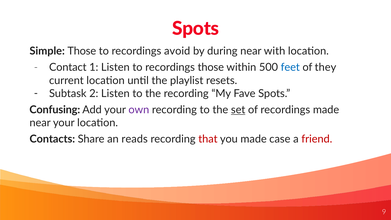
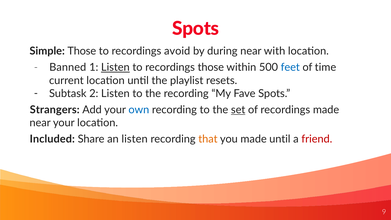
Contact: Contact -> Banned (68, 67)
Listen underline: none -> present (115, 67)
they: they -> time (325, 67)
Confusing: Confusing -> Strangers (55, 110)
own colour: purple -> blue (139, 110)
Contacts: Contacts -> Included (52, 139)
an reads: reads -> listen (135, 139)
that colour: red -> orange (208, 139)
made case: case -> until (280, 139)
